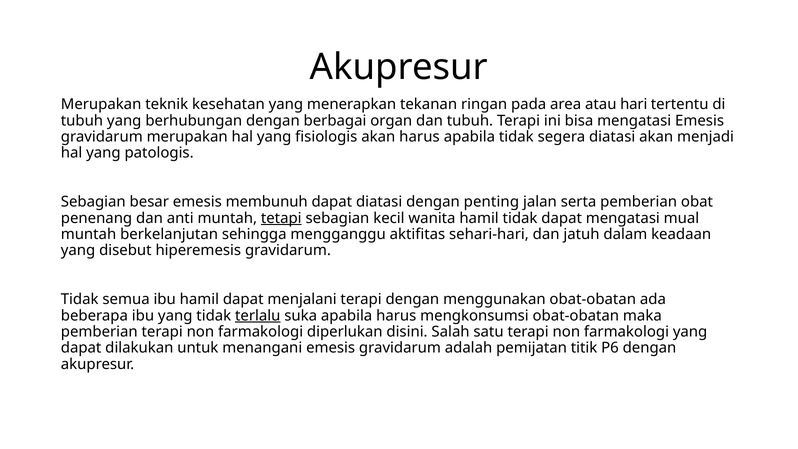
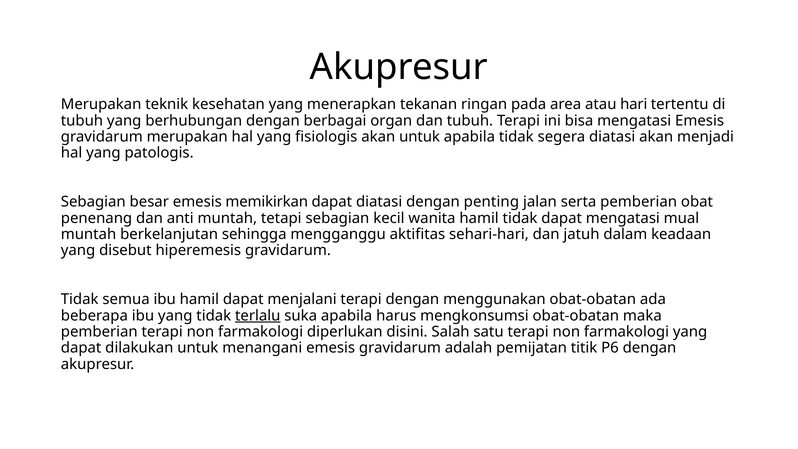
akan harus: harus -> untuk (420, 137)
membunuh: membunuh -> memikirkan (267, 202)
tetapi underline: present -> none (281, 218)
